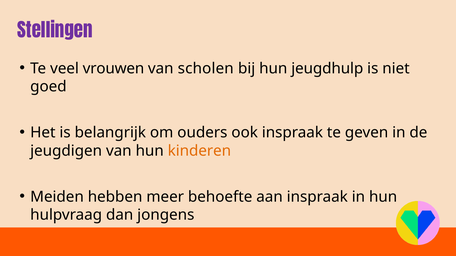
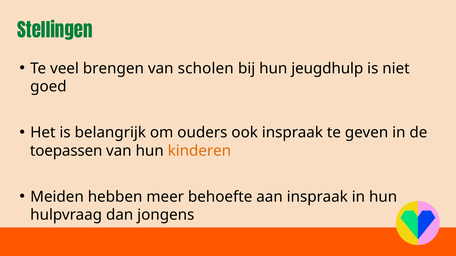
Stellingen colour: purple -> green (55, 31)
vrouwen: vrouwen -> brengen (113, 68)
jeugdigen: jeugdigen -> toepassen (66, 151)
